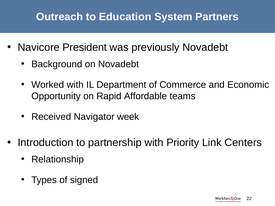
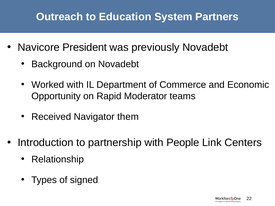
Affordable: Affordable -> Moderator (146, 96)
week: week -> them (128, 117)
Priority: Priority -> People (183, 143)
